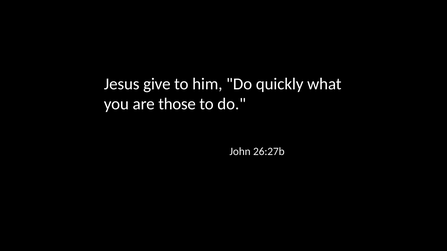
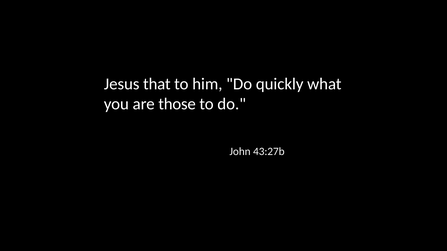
give: give -> that (157, 84)
26:27b: 26:27b -> 43:27b (269, 152)
